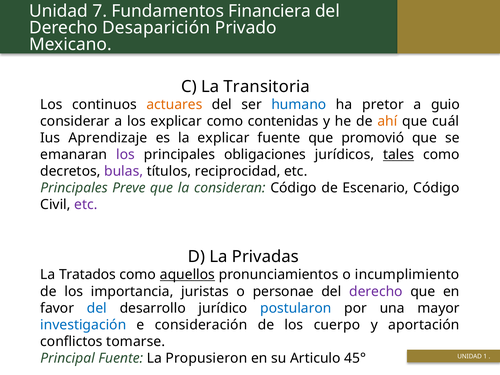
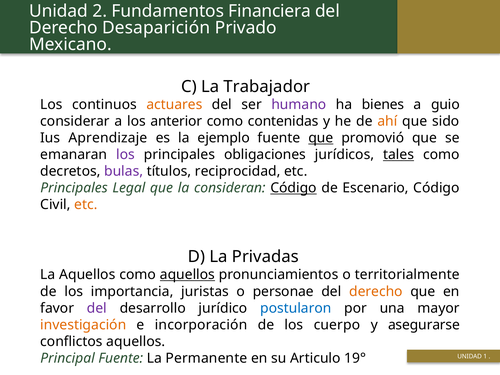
7: 7 -> 2 (100, 11)
Transitoria: Transitoria -> Trabajador (267, 87)
humano colour: blue -> purple (299, 105)
pretor: pretor -> bienes (383, 105)
los explicar: explicar -> anterior (176, 121)
cuál: cuál -> sido (446, 121)
la explicar: explicar -> ejemplo (224, 138)
que underline: none -> present (321, 138)
Preve: Preve -> Legal (129, 188)
Código underline: none -> present (294, 188)
etc colour: purple -> orange (86, 205)
La Tratados: Tratados -> Aquellos (87, 275)
incumplimiento: incumplimiento -> territorialmente (407, 275)
derecho colour: purple -> orange (376, 291)
del colour: blue -> purple (97, 308)
investigación colour: blue -> orange (83, 325)
consideración: consideración -> incorporación (201, 325)
aportación: aportación -> asegurarse (424, 325)
conflictos tomarse: tomarse -> aquellos (136, 341)
Propusieron: Propusieron -> Permanente (206, 358)
45°: 45° -> 19° (355, 358)
